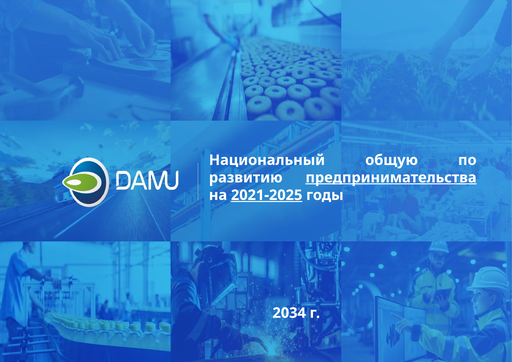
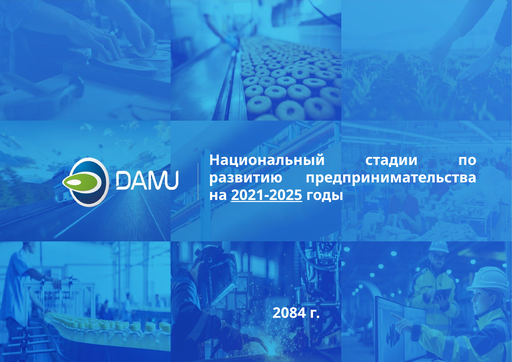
общую: общую -> стадии (392, 160)
предпринимательства underline: present -> none (391, 178)
2034: 2034 -> 2084 (289, 313)
